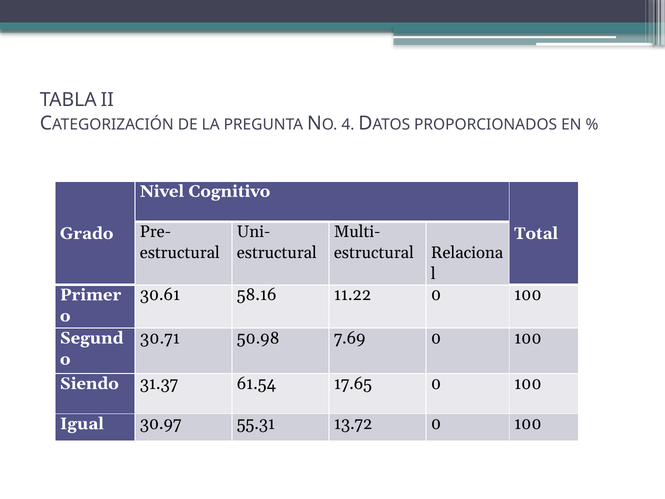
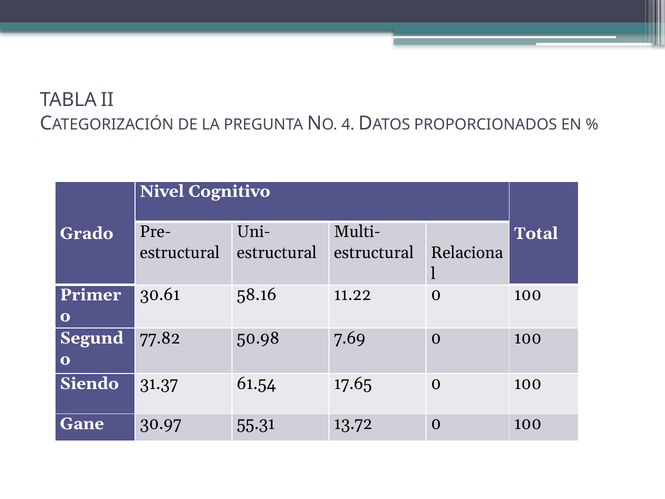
30.71: 30.71 -> 77.82 (160, 338)
Igual: Igual -> Gane (82, 424)
